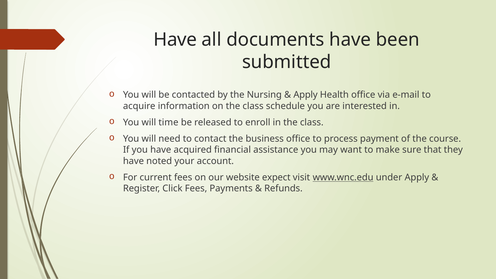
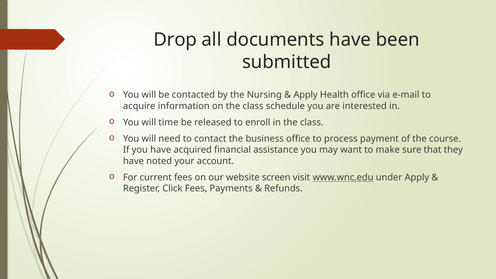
Have: Have -> Drop (175, 40)
expect: expect -> screen (276, 177)
